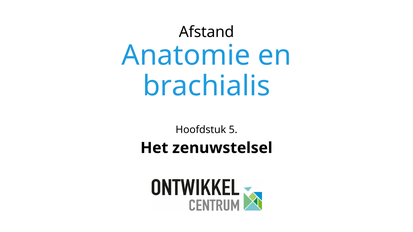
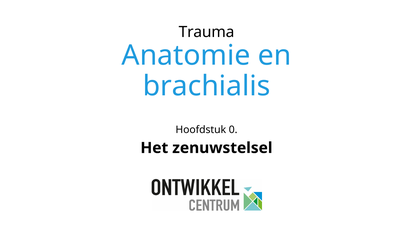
Afstand: Afstand -> Trauma (207, 32)
5: 5 -> 0 (233, 130)
